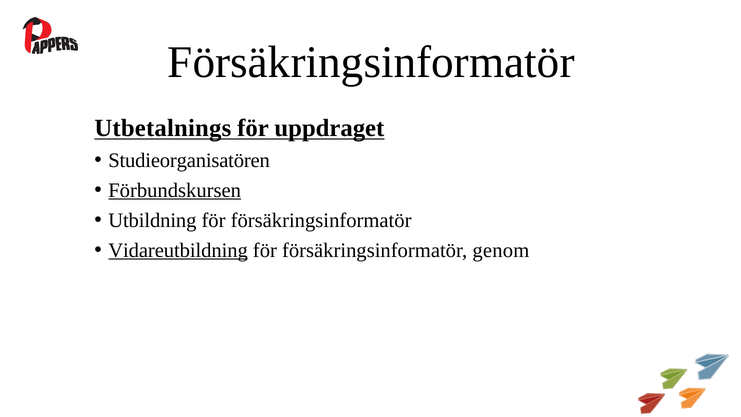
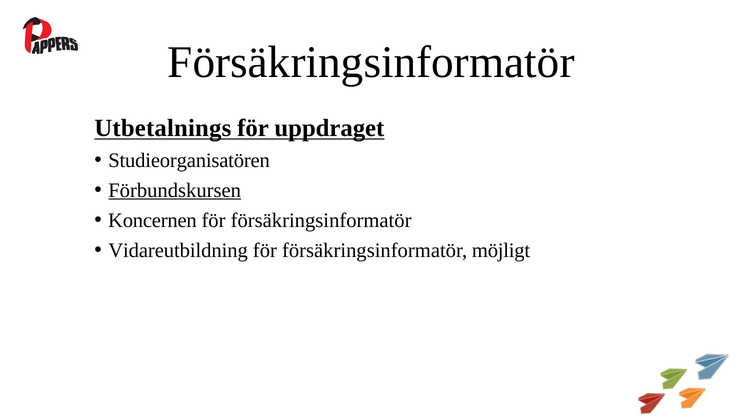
Utbildning: Utbildning -> Koncernen (152, 220)
Vidareutbildning underline: present -> none (178, 250)
genom: genom -> möjligt (501, 250)
